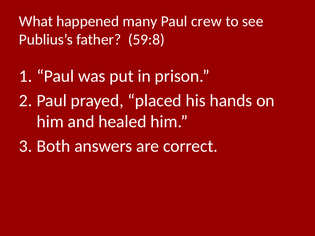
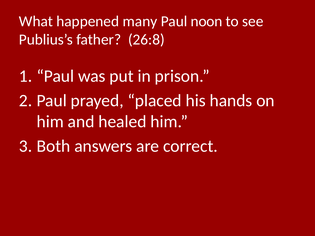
crew: crew -> noon (207, 21)
59:8: 59:8 -> 26:8 (146, 40)
